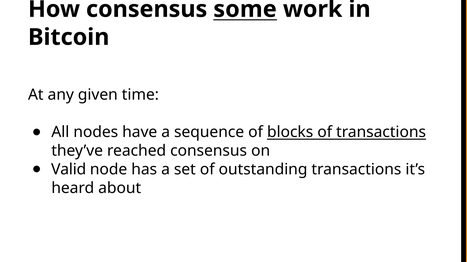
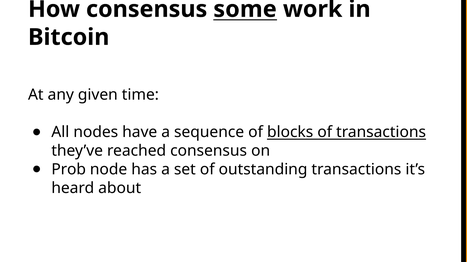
Valid: Valid -> Prob (69, 170)
